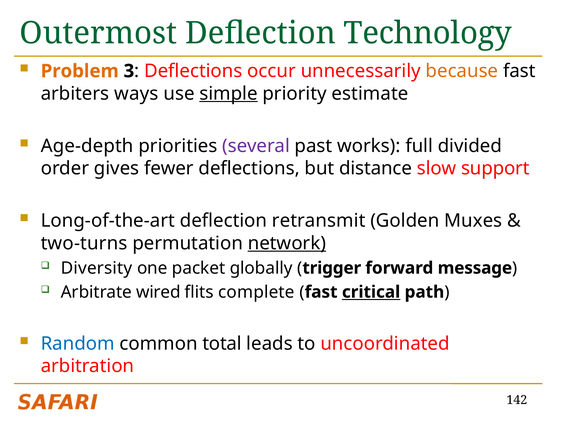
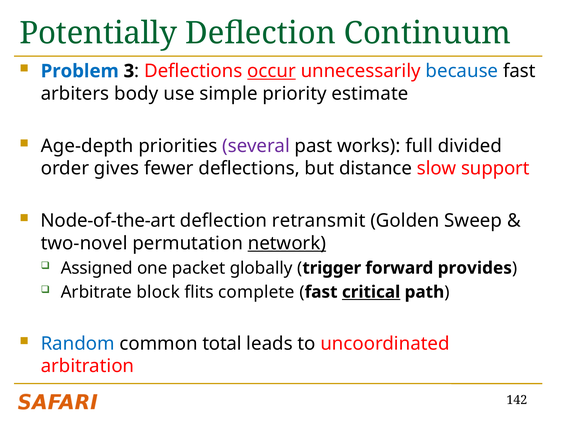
Outermost: Outermost -> Potentially (98, 33)
Technology: Technology -> Continuum (427, 33)
Problem colour: orange -> blue (80, 71)
occur underline: none -> present (272, 71)
because colour: orange -> blue (462, 71)
ways: ways -> body (136, 93)
simple underline: present -> none (229, 93)
Long-of-the-art: Long-of-the-art -> Node-of-the-art (108, 221)
Muxes: Muxes -> Sweep (473, 221)
two-turns: two-turns -> two-novel (84, 243)
Diversity: Diversity -> Assigned (97, 268)
message: message -> provides (475, 268)
wired: wired -> block (158, 292)
